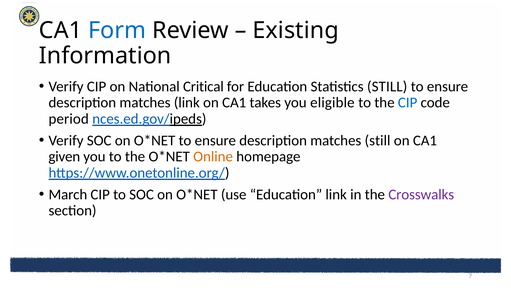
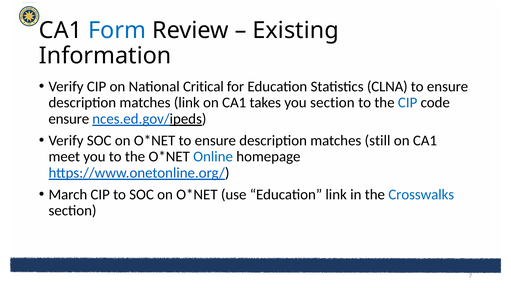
Statistics STILL: STILL -> CLNA (387, 86)
you eligible: eligible -> section (332, 102)
period: period -> ensure (69, 119)
given: given -> meet (64, 156)
Online colour: orange -> blue (213, 156)
Crosswalks colour: purple -> blue (421, 194)
